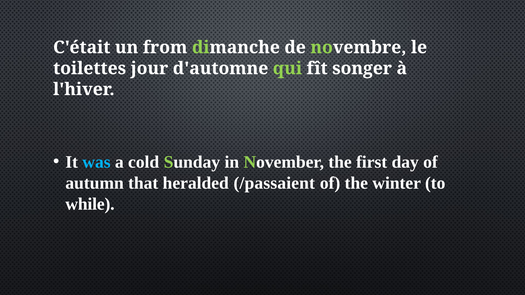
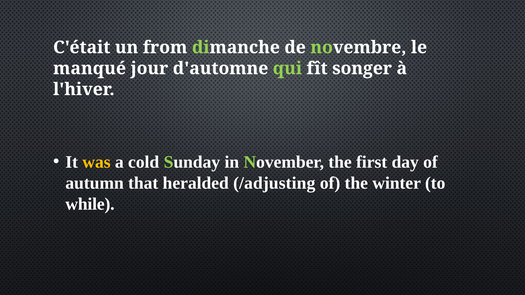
toilettes: toilettes -> manqué (90, 68)
was colour: light blue -> yellow (96, 162)
/passaient: /passaient -> /adjusting (274, 183)
